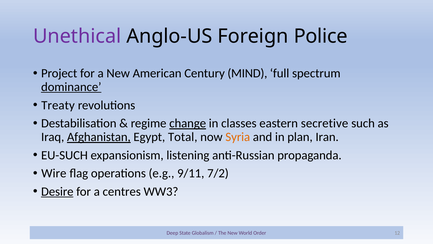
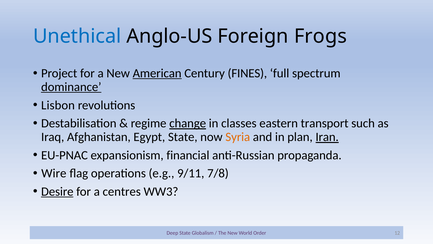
Unethical colour: purple -> blue (77, 36)
Police: Police -> Frogs (321, 36)
American underline: none -> present (157, 73)
MIND: MIND -> FINES (247, 73)
Treaty: Treaty -> Lisbon (58, 105)
secretive: secretive -> transport (325, 123)
Afghanistan underline: present -> none (99, 137)
Egypt Total: Total -> State (183, 137)
Iran underline: none -> present (327, 137)
EU-SUCH: EU-SUCH -> EU-PNAC (64, 155)
listening: listening -> financial (188, 155)
7/2: 7/2 -> 7/8 (218, 173)
